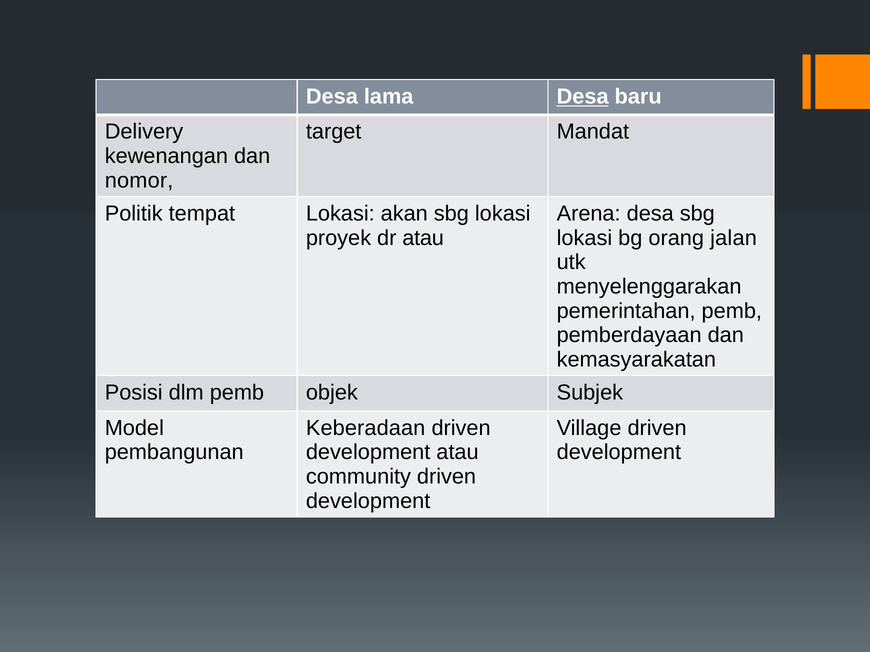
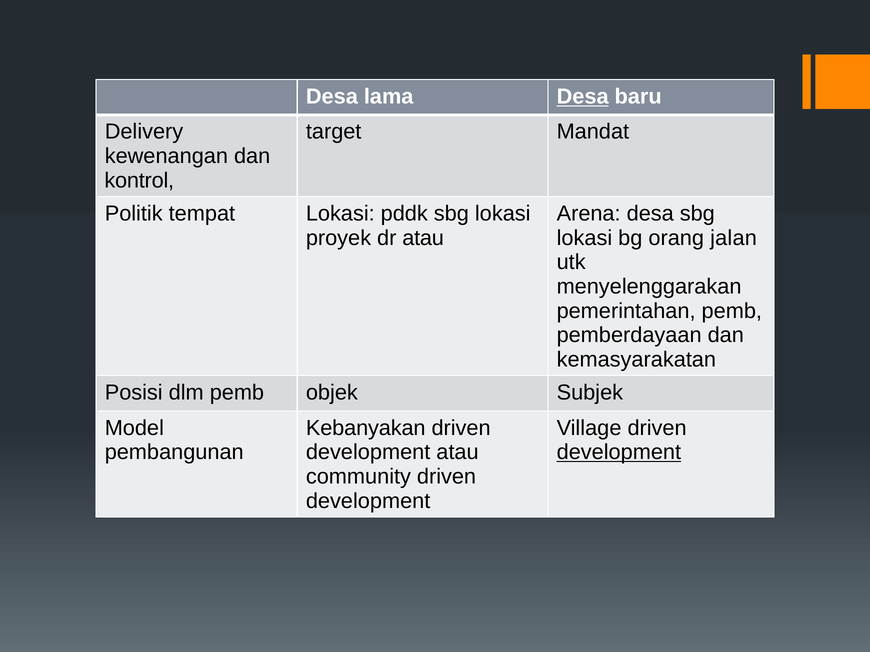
nomor: nomor -> kontrol (139, 181)
akan: akan -> pddk (404, 214)
Keberadaan: Keberadaan -> Kebanyakan (366, 428)
development underline: none -> present (619, 453)
